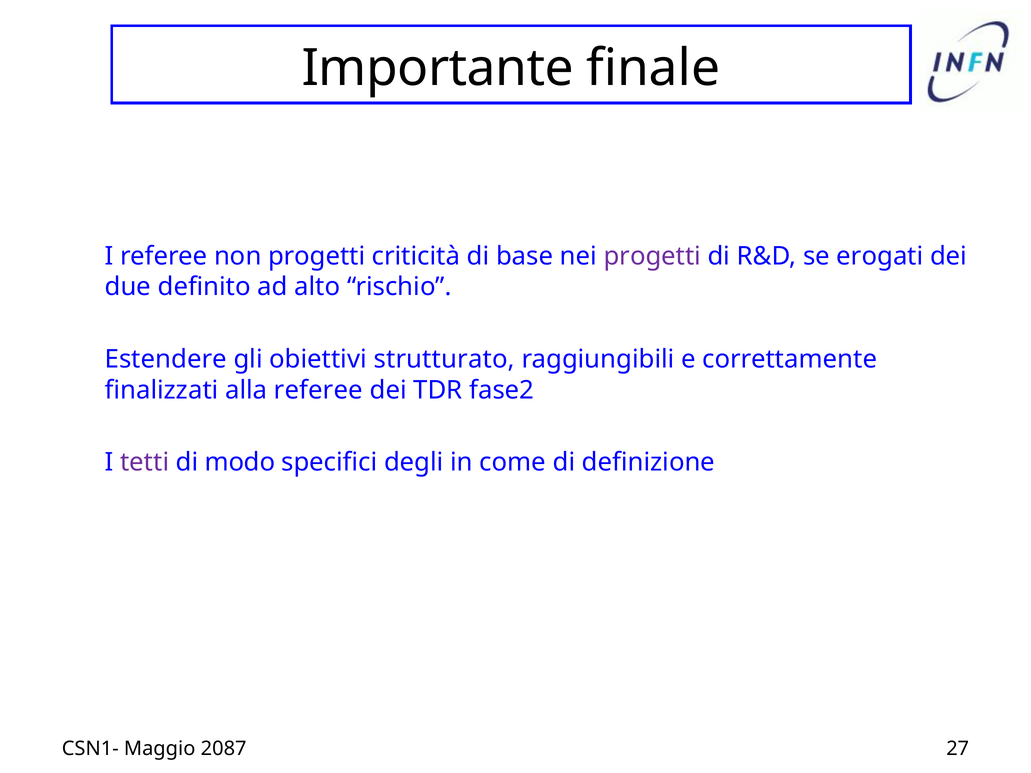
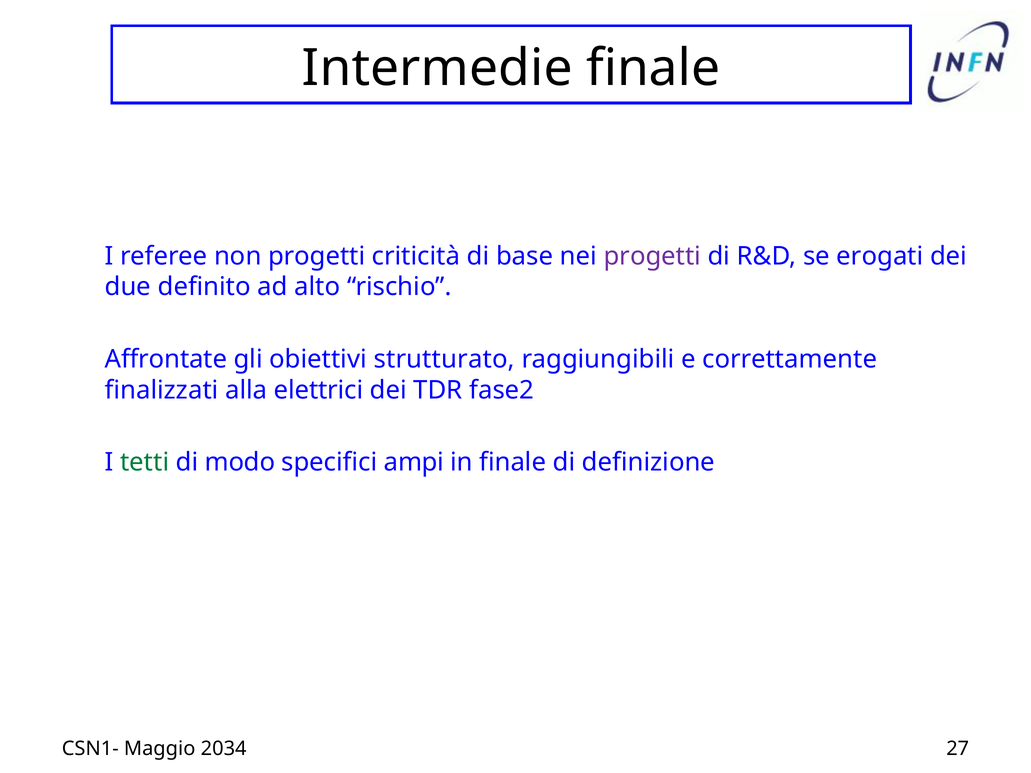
Importante: Importante -> Intermedie (437, 68)
Estendere: Estendere -> Affrontate (166, 359)
alla referee: referee -> elettrici (319, 390)
tetti colour: purple -> green (145, 462)
degli: degli -> ampi (414, 462)
in come: come -> finale (513, 462)
2087: 2087 -> 2034 (224, 749)
